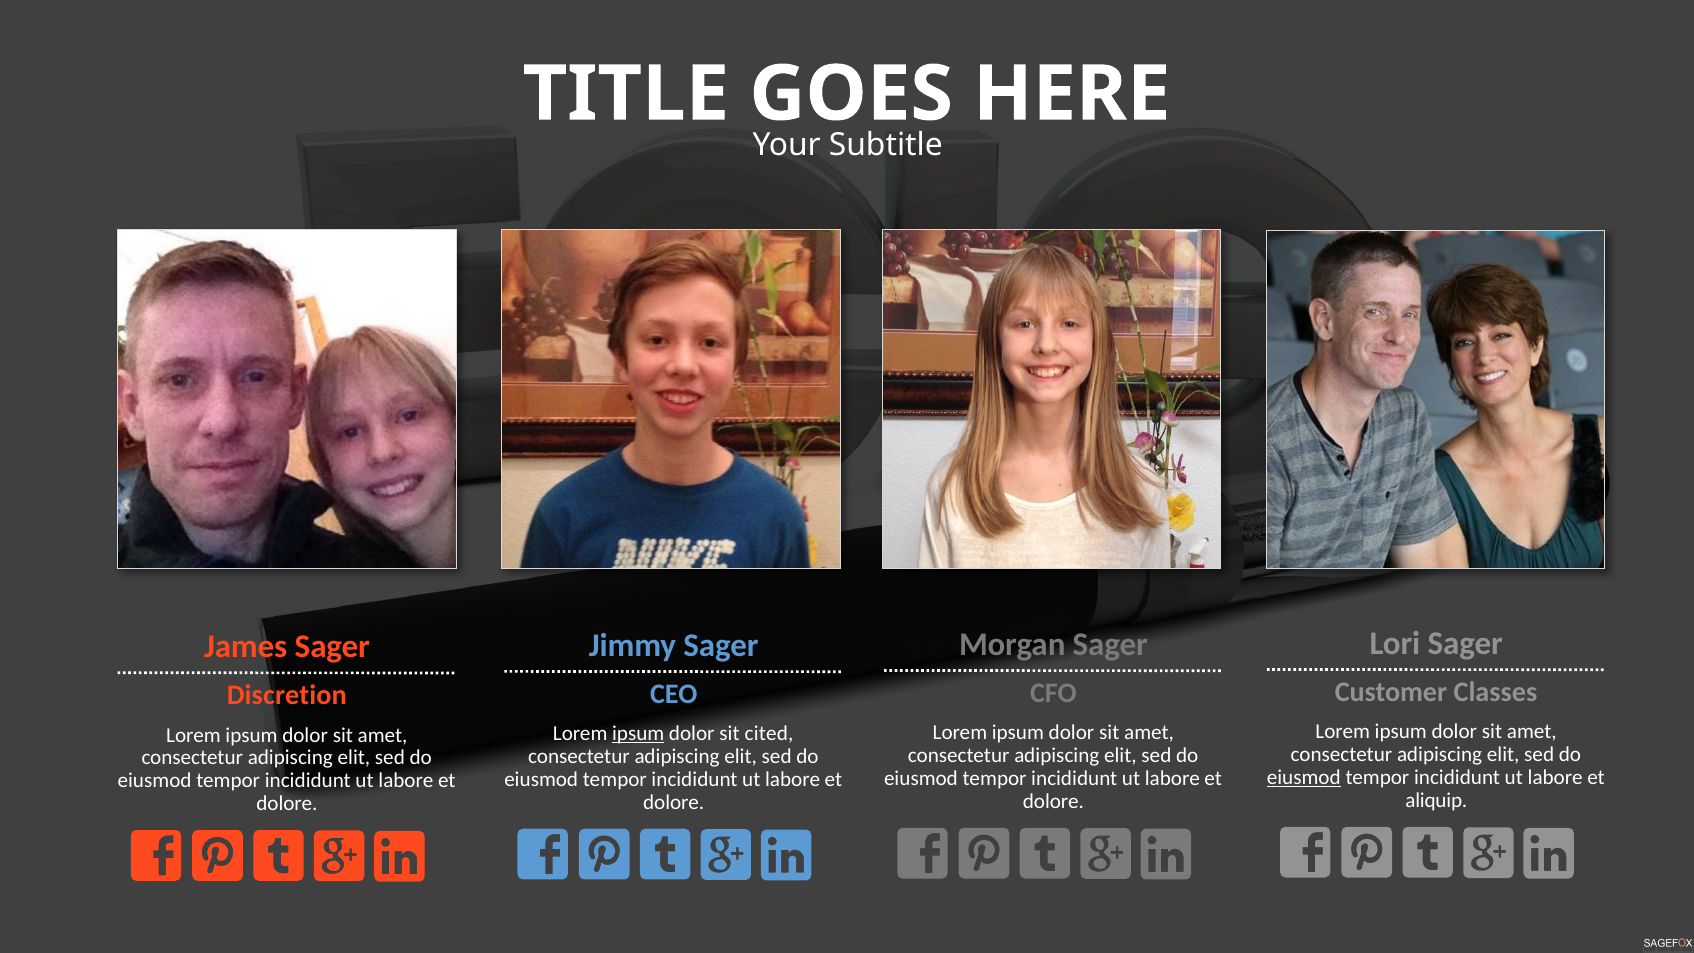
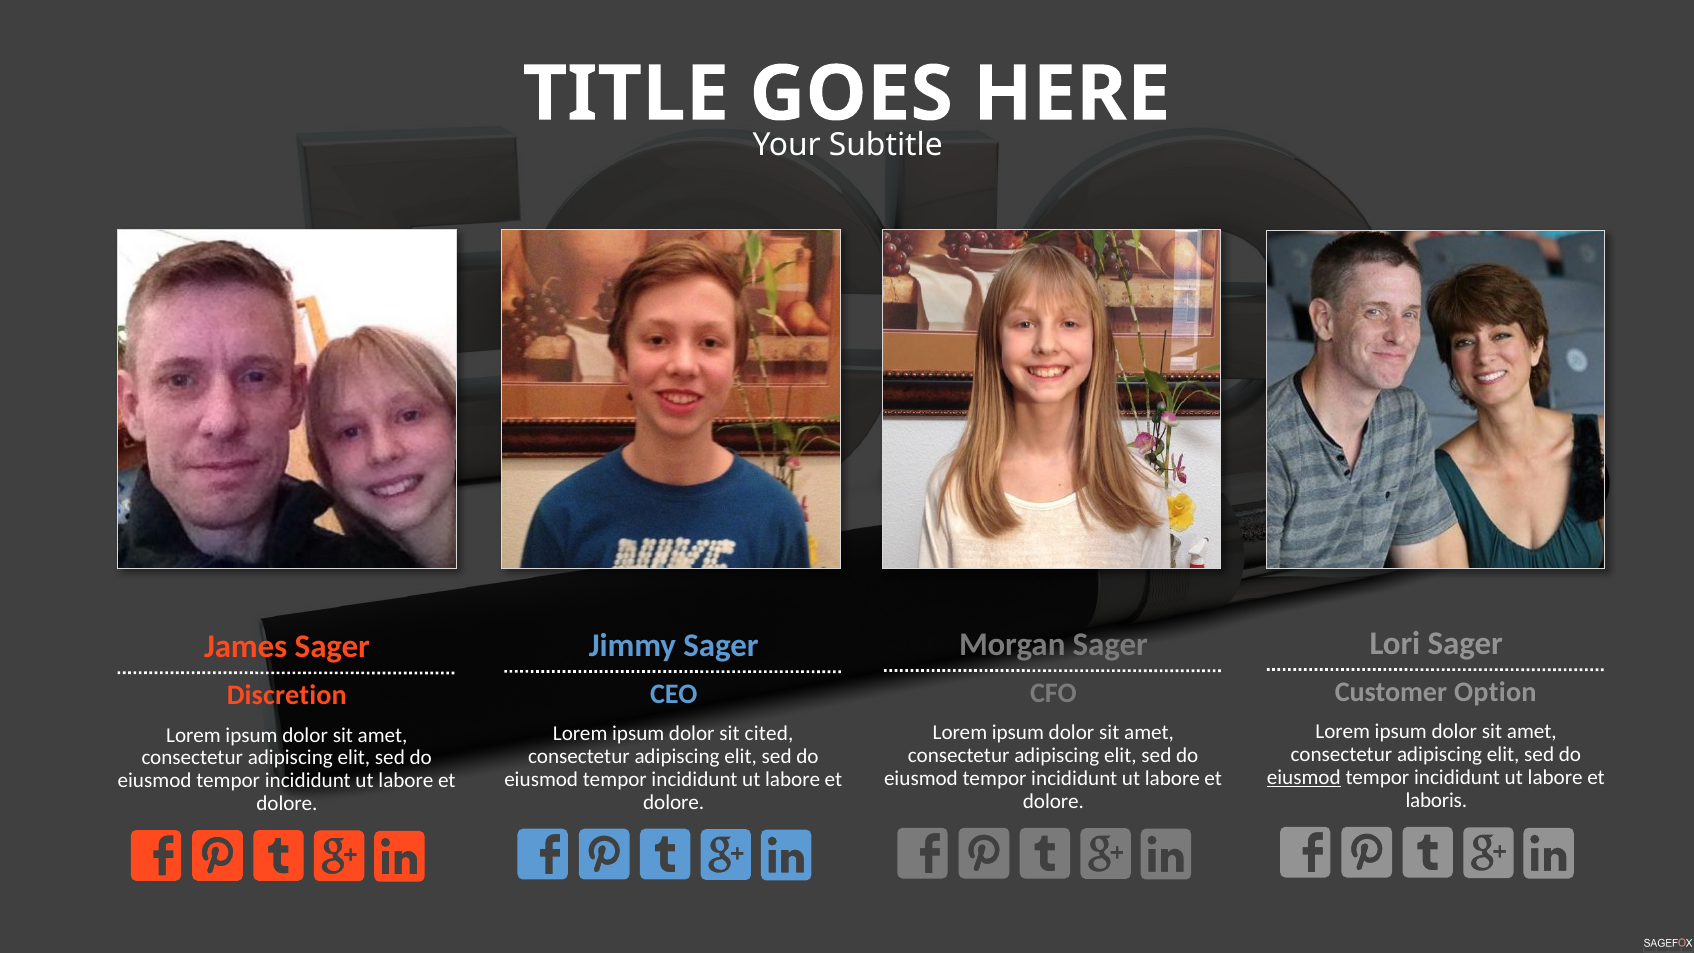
Classes: Classes -> Option (1495, 692)
ipsum underline: present -> none (638, 734)
aliquip: aliquip -> laboris (1436, 800)
